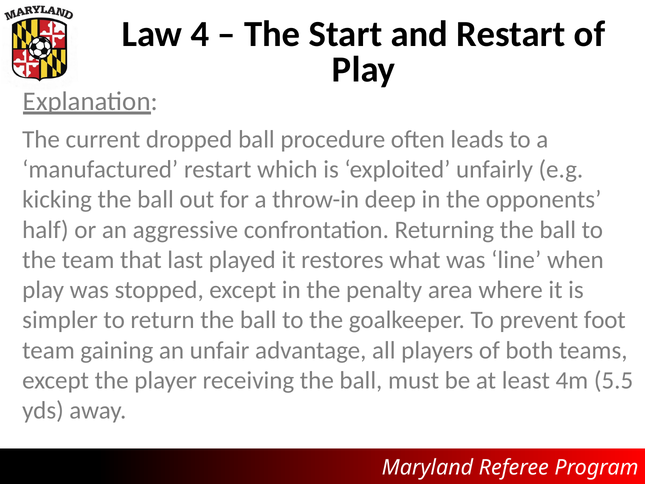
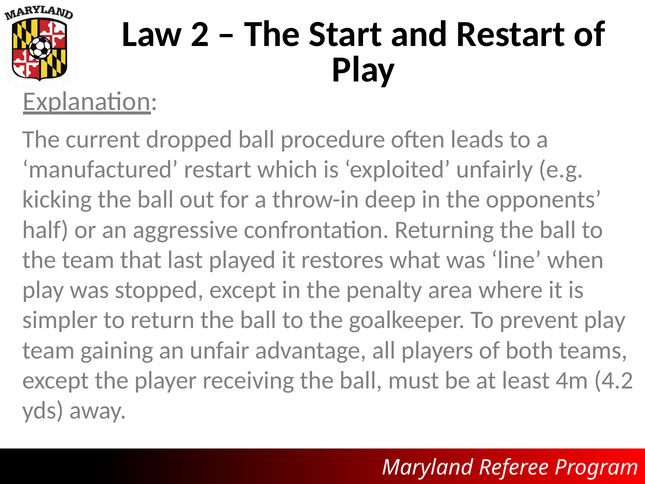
4: 4 -> 2 (200, 34)
prevent foot: foot -> play (605, 320)
5.5: 5.5 -> 4.2 (614, 380)
